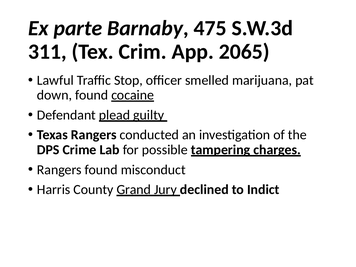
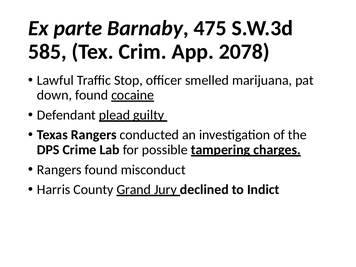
311: 311 -> 585 (47, 52)
2065: 2065 -> 2078 (244, 52)
